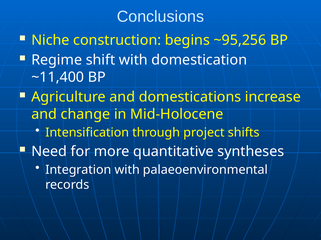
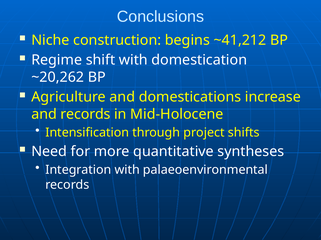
~95,256: ~95,256 -> ~41,212 (240, 40)
~11,400: ~11,400 -> ~20,262 (58, 77)
and change: change -> records (86, 114)
